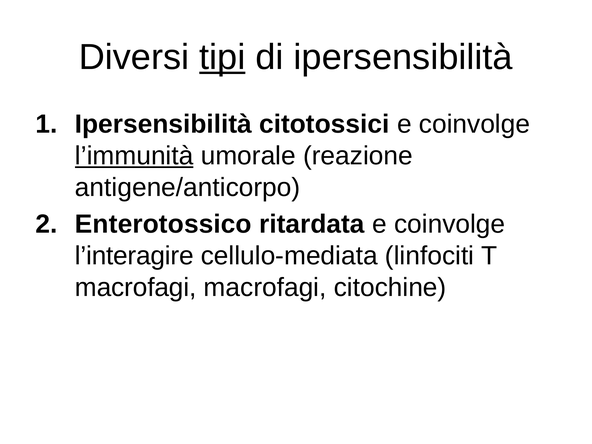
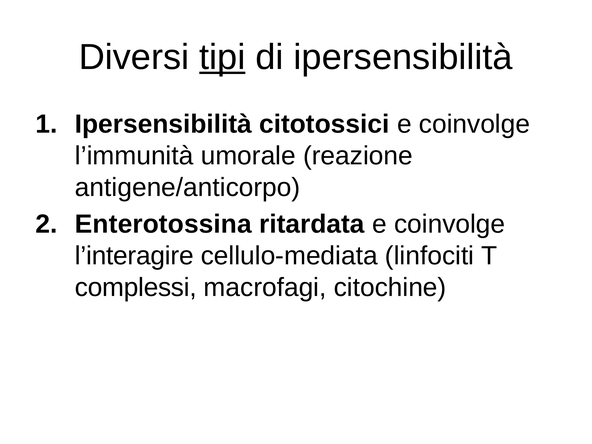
l’immunità underline: present -> none (134, 156)
Enterotossico: Enterotossico -> Enterotossina (163, 224)
macrofagi: macrofagi -> complessi (136, 287)
